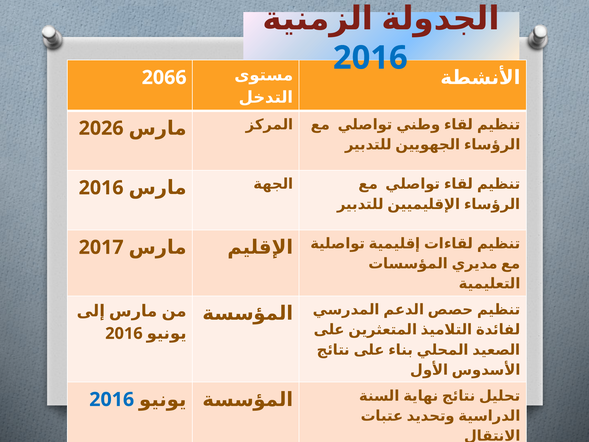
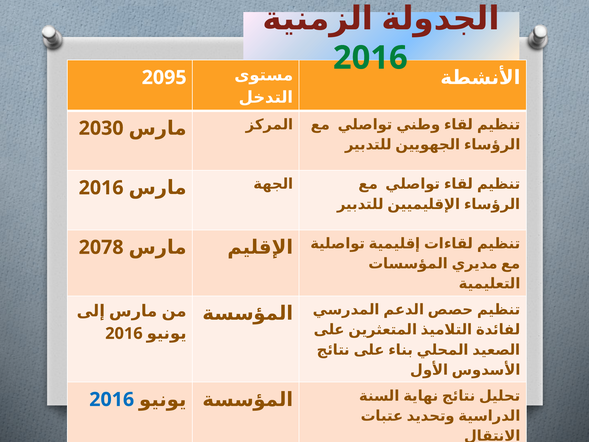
2016 colour: blue -> green (370, 58)
2066: 2066 -> 2095 (164, 78)
2026: 2026 -> 2030 (101, 128)
2017: 2017 -> 2078 (101, 247)
